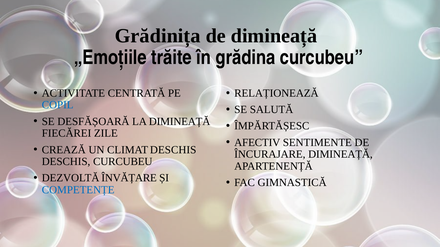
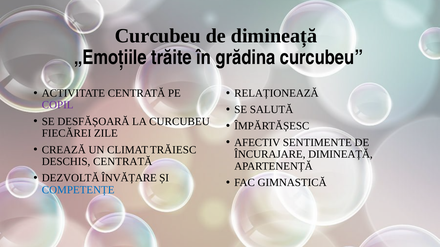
Grădinița: Grădinița -> Curcubeu (158, 36)
COPIL colour: blue -> purple (58, 105)
LA DIMINEAȚĂ: DIMINEAȚĂ -> CURCUBEU (179, 122)
CLIMAT DESCHIS: DESCHIS -> TRĂIESC (173, 150)
DESCHIS CURCUBEU: CURCUBEU -> CENTRATĂ (123, 162)
